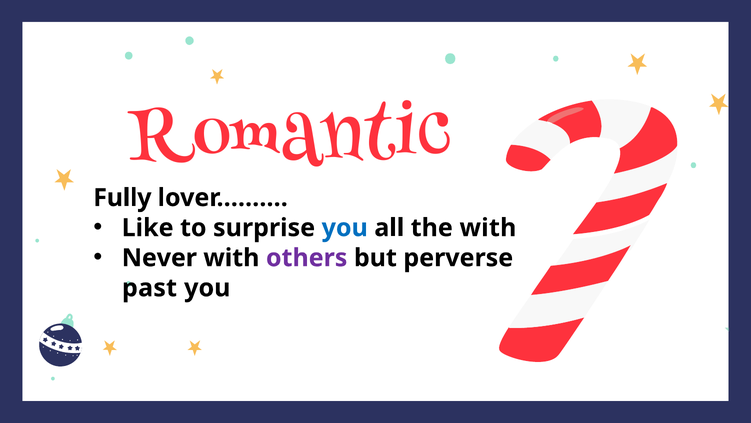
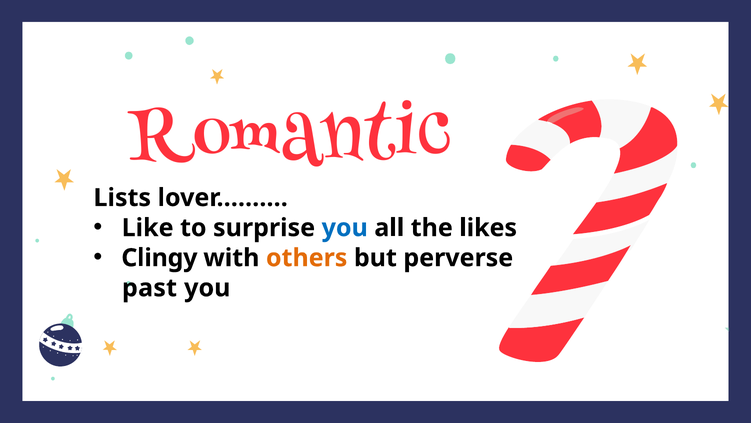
Fully: Fully -> Lists (122, 198)
the with: with -> likes (488, 228)
Never: Never -> Clingy (159, 258)
others colour: purple -> orange (307, 258)
